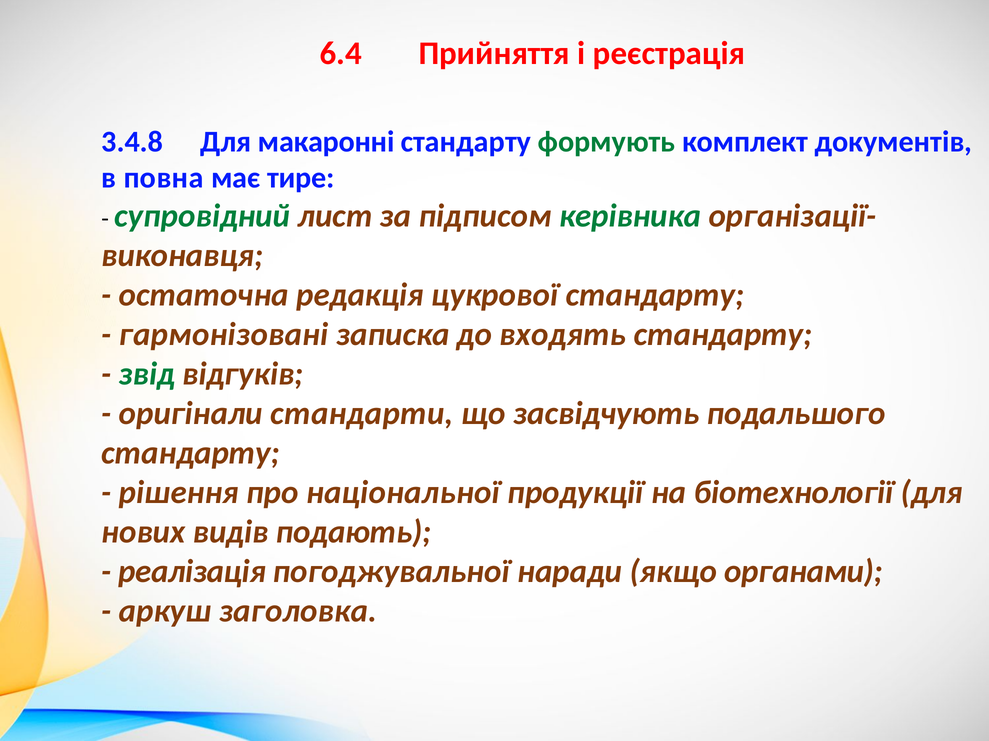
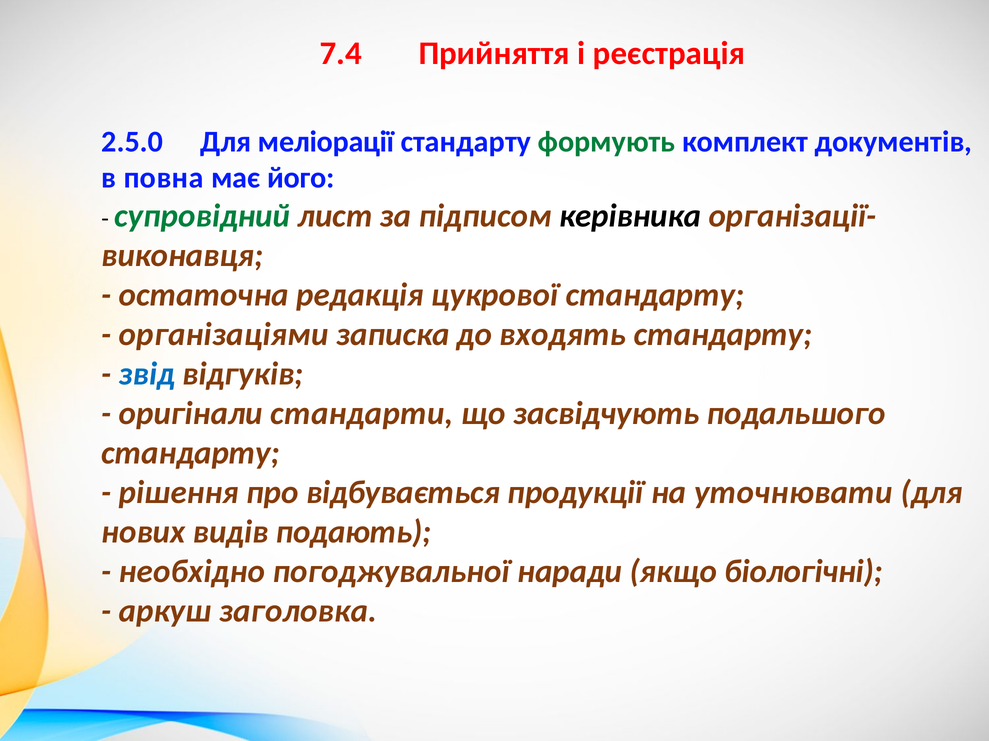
6.4: 6.4 -> 7.4 (341, 53)
3.4.8: 3.4.8 -> 2.5.0 (132, 142)
макаронні: макаронні -> меліорації (326, 142)
тире: тире -> його (301, 178)
керівника colour: green -> black (630, 216)
гармонізовані: гармонізовані -> організаціями (224, 335)
звід colour: green -> blue (147, 374)
національної: національної -> відбувається (403, 493)
біотехнології: біотехнології -> уточнювати (793, 493)
реалізація: реалізація -> необхідно (192, 572)
органами: органами -> біологічні (804, 572)
